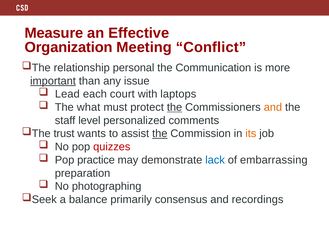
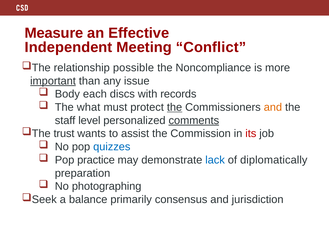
Organization: Organization -> Independent (69, 47)
personal: personal -> possible (133, 68)
Communication: Communication -> Noncompliance (213, 68)
Lead: Lead -> Body (67, 94)
court: court -> discs (122, 94)
laptops: laptops -> records (178, 94)
comments underline: none -> present (194, 120)
the underline: present -> none (160, 133)
its colour: orange -> red (251, 133)
quizzes colour: red -> blue (112, 147)
embarrassing: embarrassing -> diplomatically (274, 160)
recordings: recordings -> jurisdiction (258, 199)
